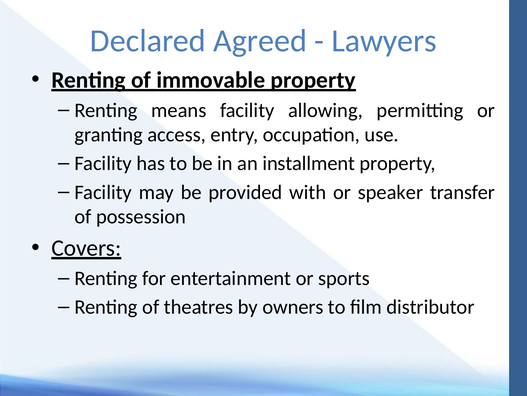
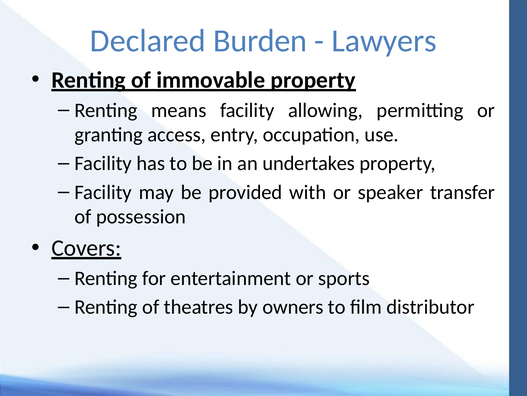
Agreed: Agreed -> Burden (260, 41)
installment: installment -> undertakes (309, 163)
